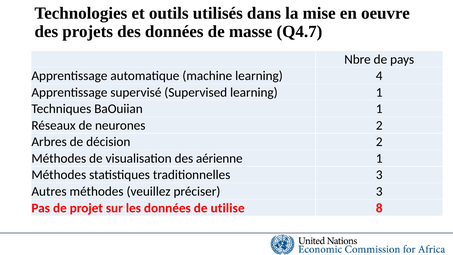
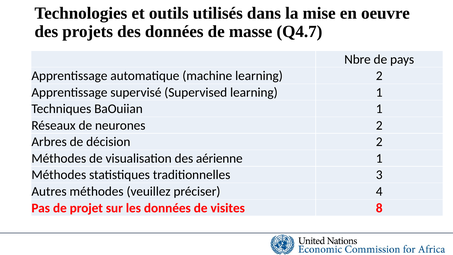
learning 4: 4 -> 2 (379, 76)
préciser 3: 3 -> 4 (379, 191)
utilise: utilise -> visites (228, 208)
